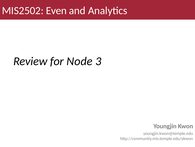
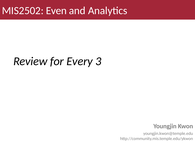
Node: Node -> Every (80, 61)
